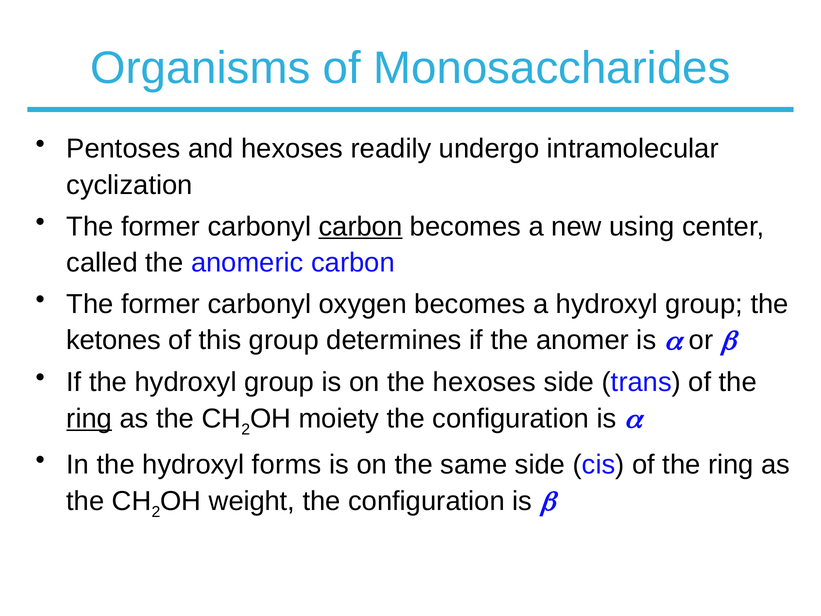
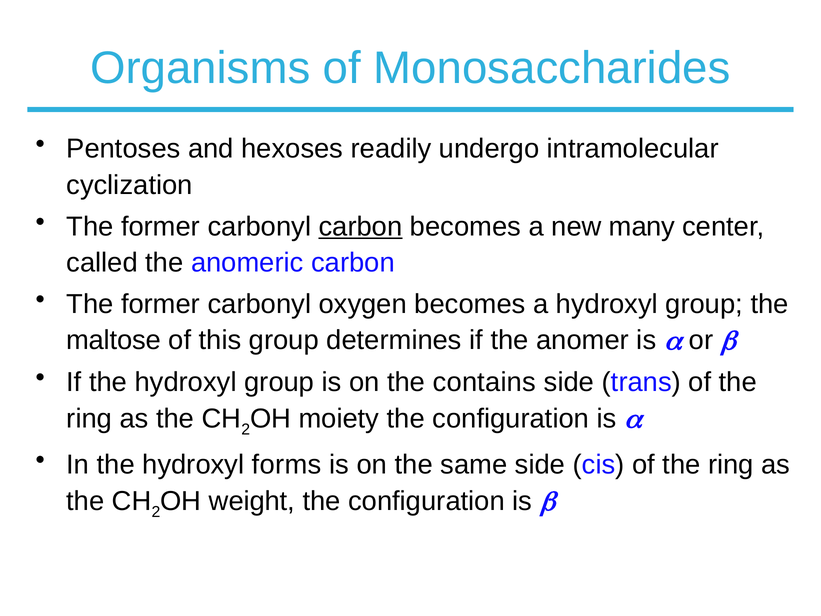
using: using -> many (642, 227)
ketones: ketones -> maltose (114, 340)
the hexoses: hexoses -> contains (484, 382)
ring underline: present -> none (89, 418)
